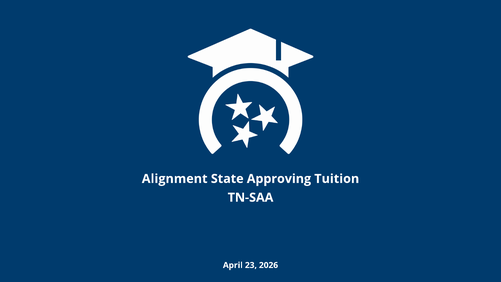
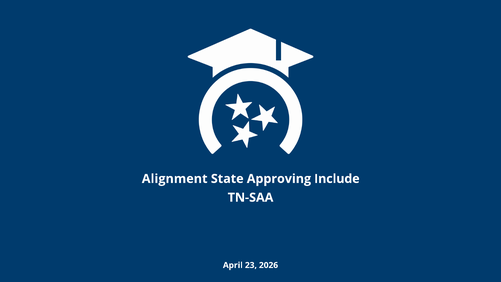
Tuition: Tuition -> Include (337, 179)
